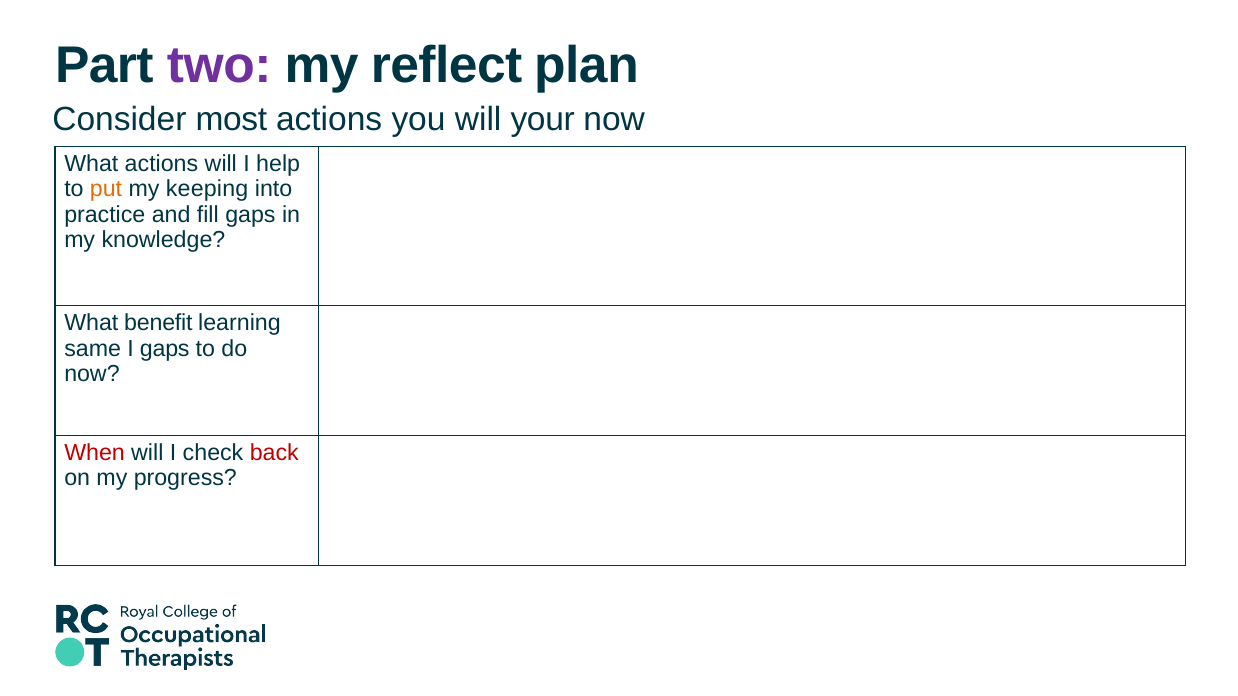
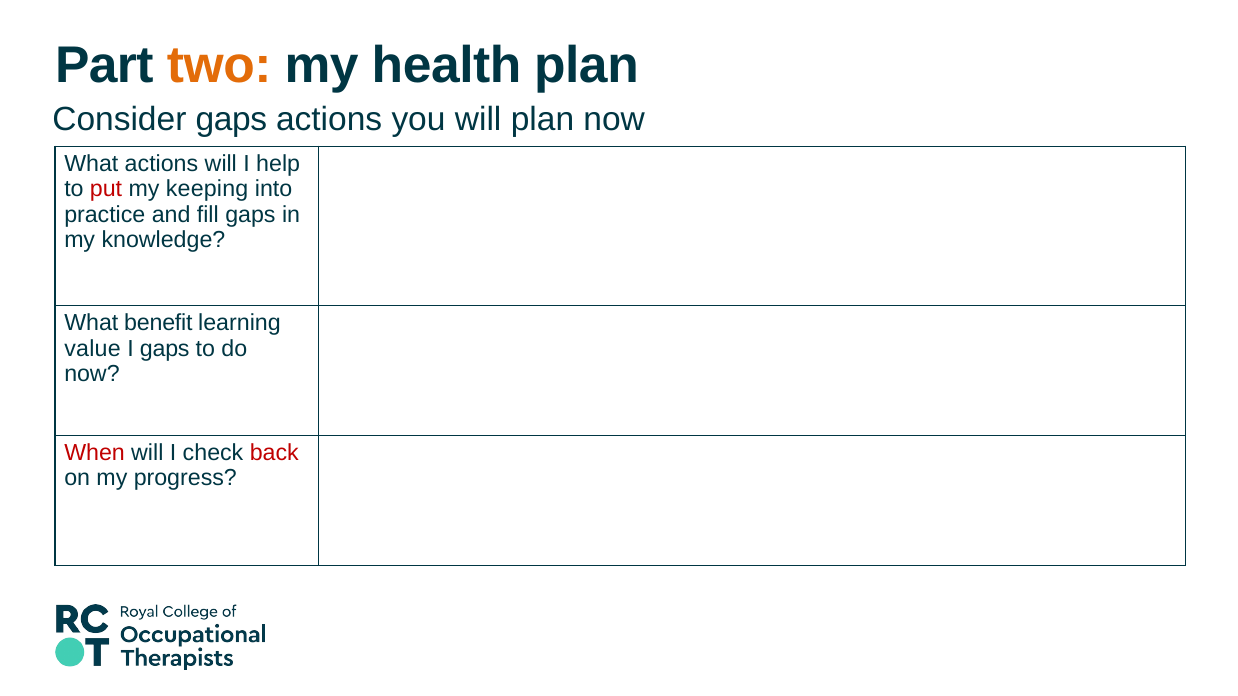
two colour: purple -> orange (219, 66)
reflect: reflect -> health (447, 66)
Consider most: most -> gaps (231, 120)
will your: your -> plan (542, 120)
put colour: orange -> red (106, 189)
same: same -> value (93, 349)
